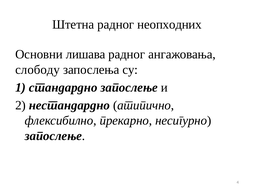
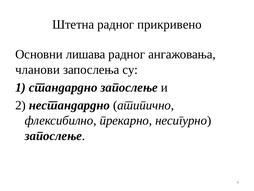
неопходних: неопходних -> прикривено (169, 24)
слободу: слободу -> чланови (38, 69)
